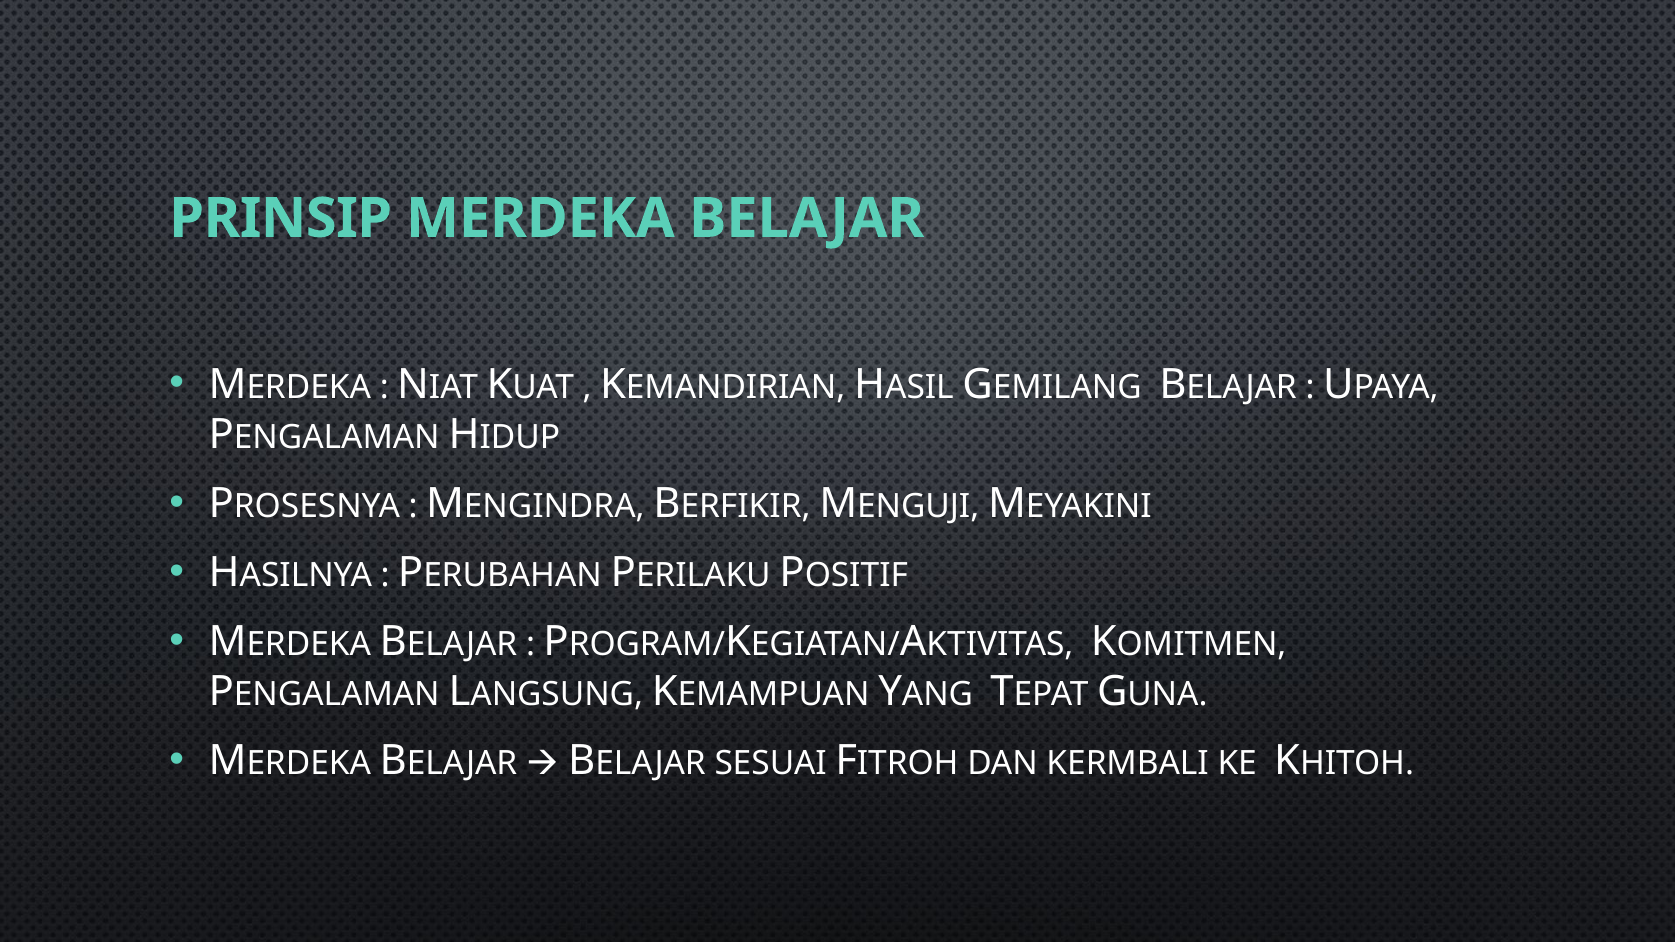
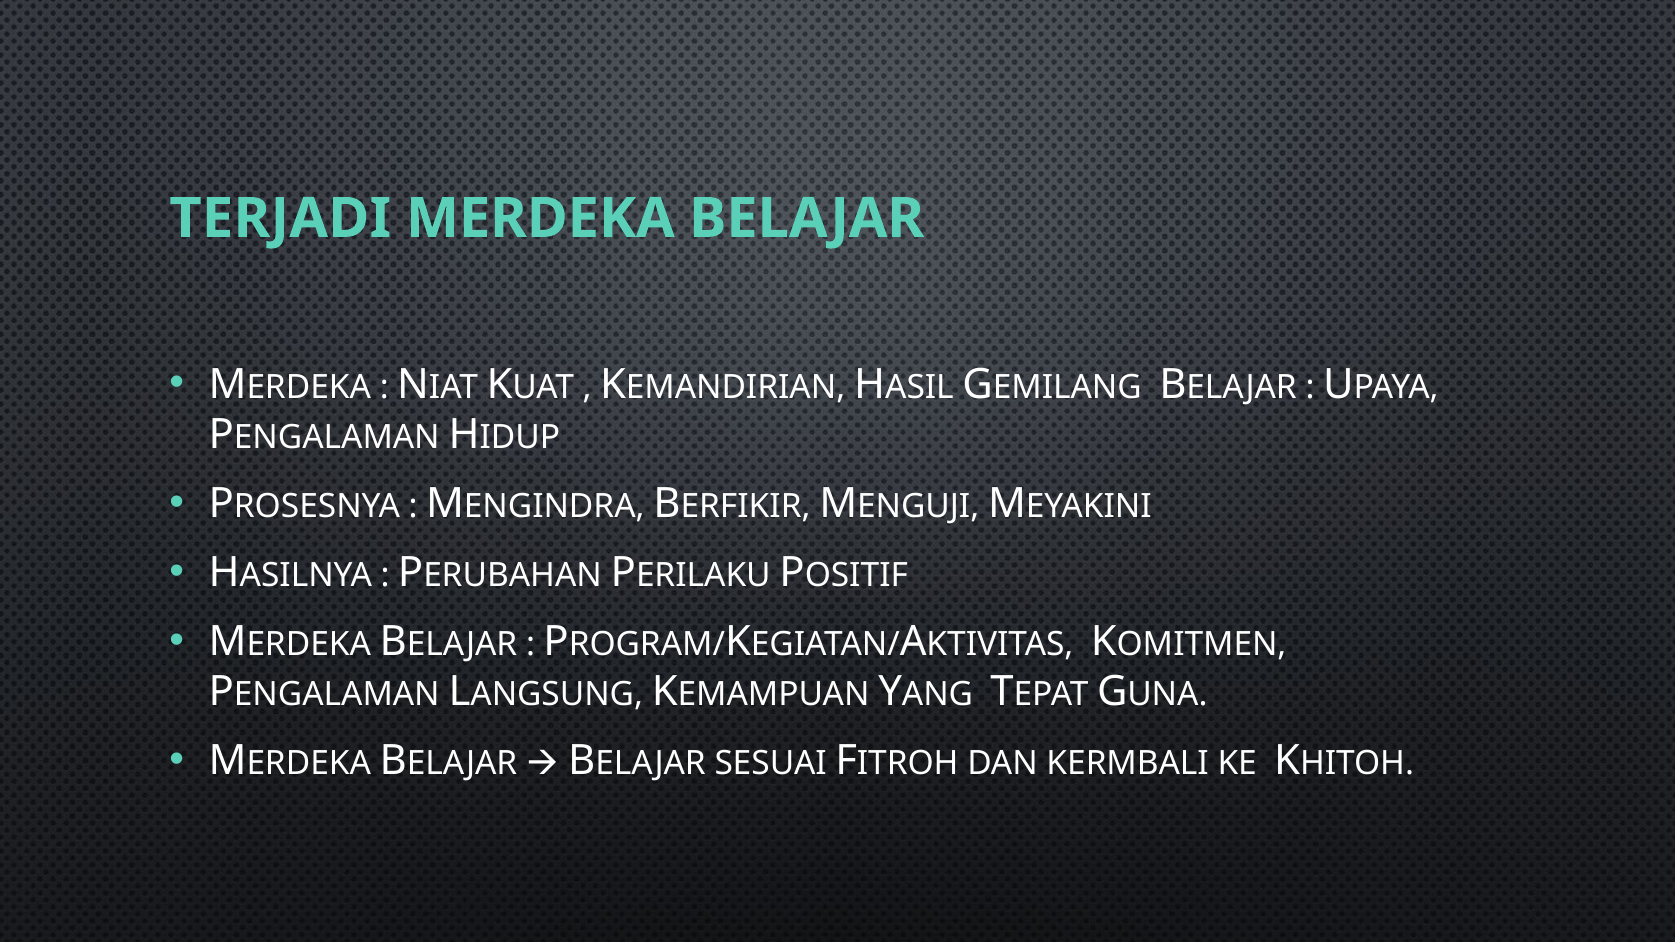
PRINSIP: PRINSIP -> TERJADI (280, 218)
